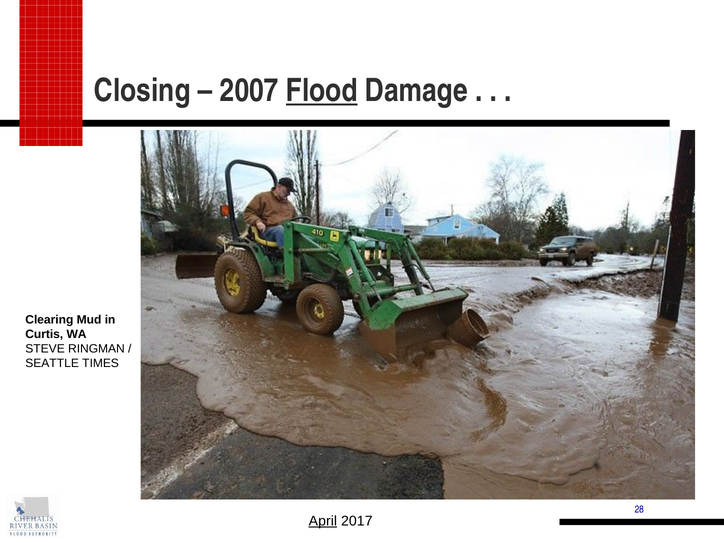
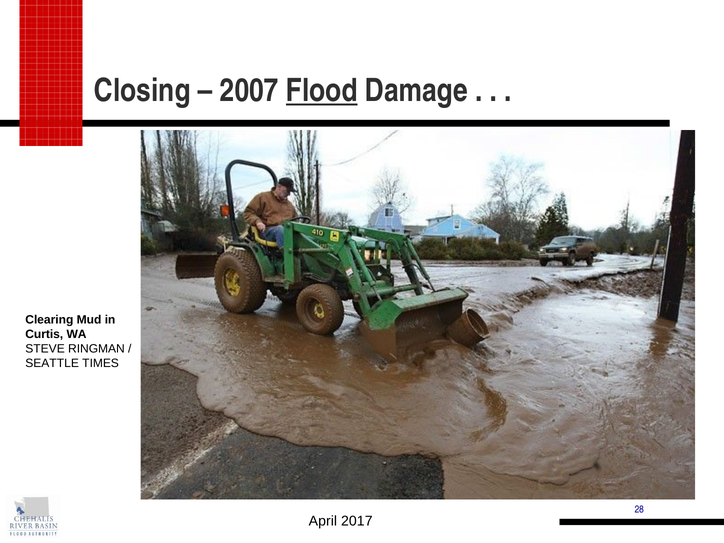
April underline: present -> none (323, 521)
